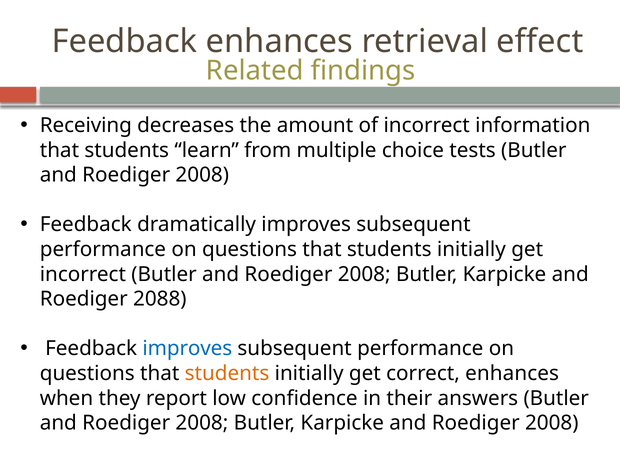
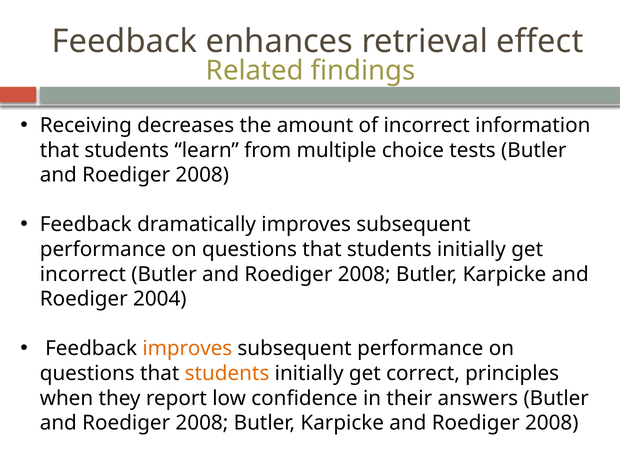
2088: 2088 -> 2004 (160, 299)
improves colour: blue -> orange (187, 349)
correct enhances: enhances -> principles (512, 373)
